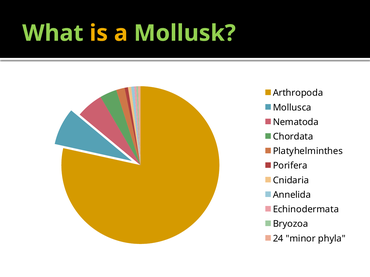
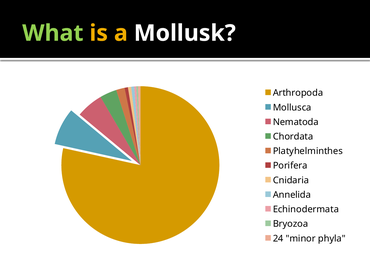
Mollusk colour: light green -> white (185, 33)
